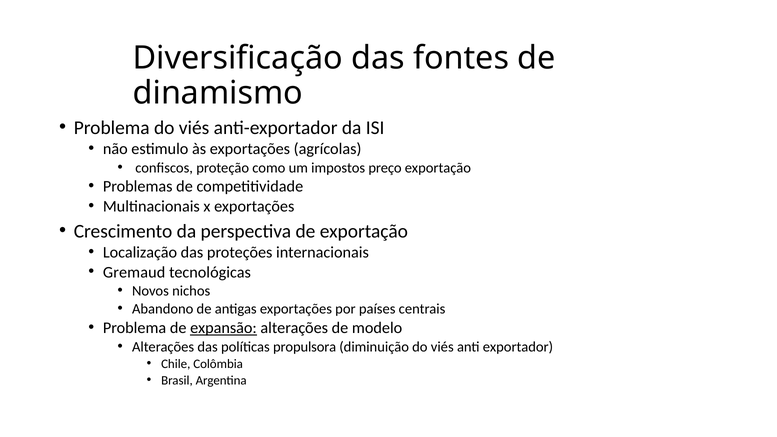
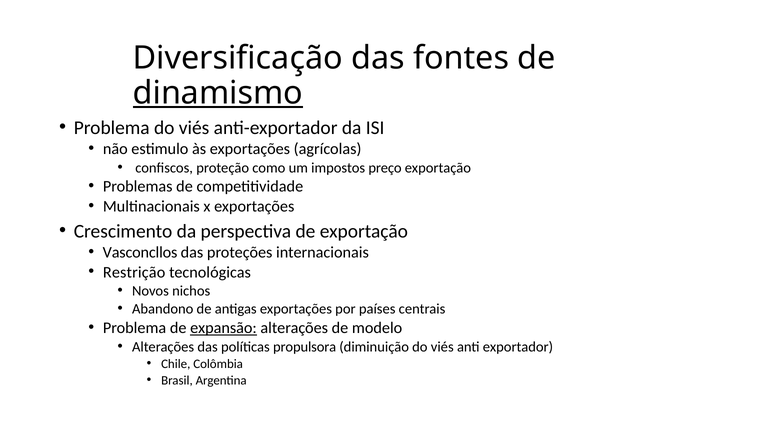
dinamismo underline: none -> present (218, 93)
Localização: Localização -> Vasconcllos (140, 253)
Gremaud: Gremaud -> Restrição (134, 272)
